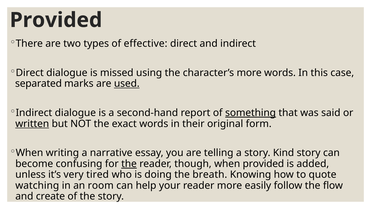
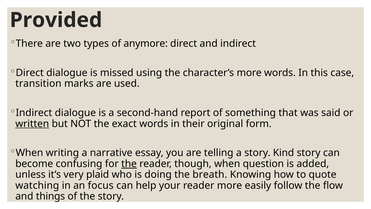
effective: effective -> anymore (146, 43)
separated: separated -> transition (38, 83)
used underline: present -> none (127, 83)
something underline: present -> none (251, 113)
when provided: provided -> question (263, 164)
tired: tired -> plaid (98, 174)
room: room -> focus (101, 185)
create: create -> things (50, 196)
